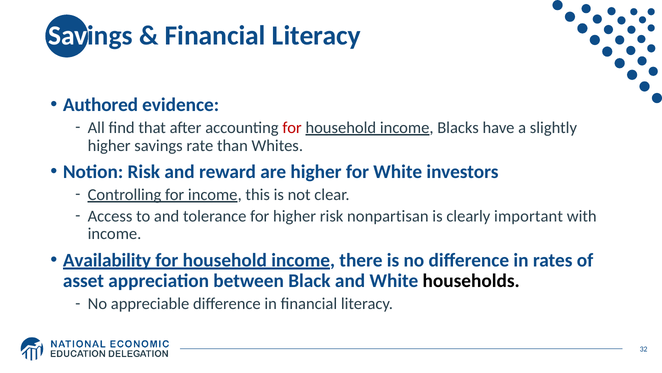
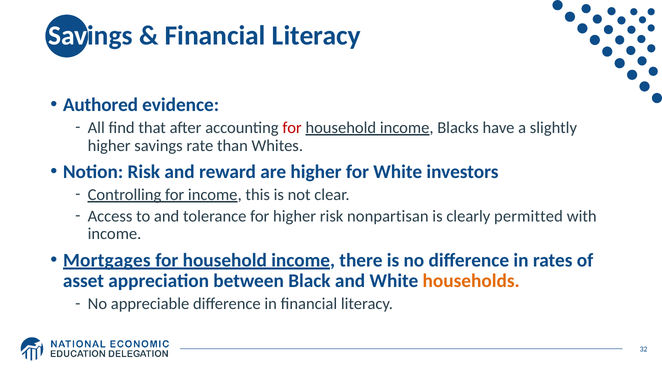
important: important -> permitted (529, 216)
Availability: Availability -> Mortgages (107, 260)
households colour: black -> orange (471, 281)
